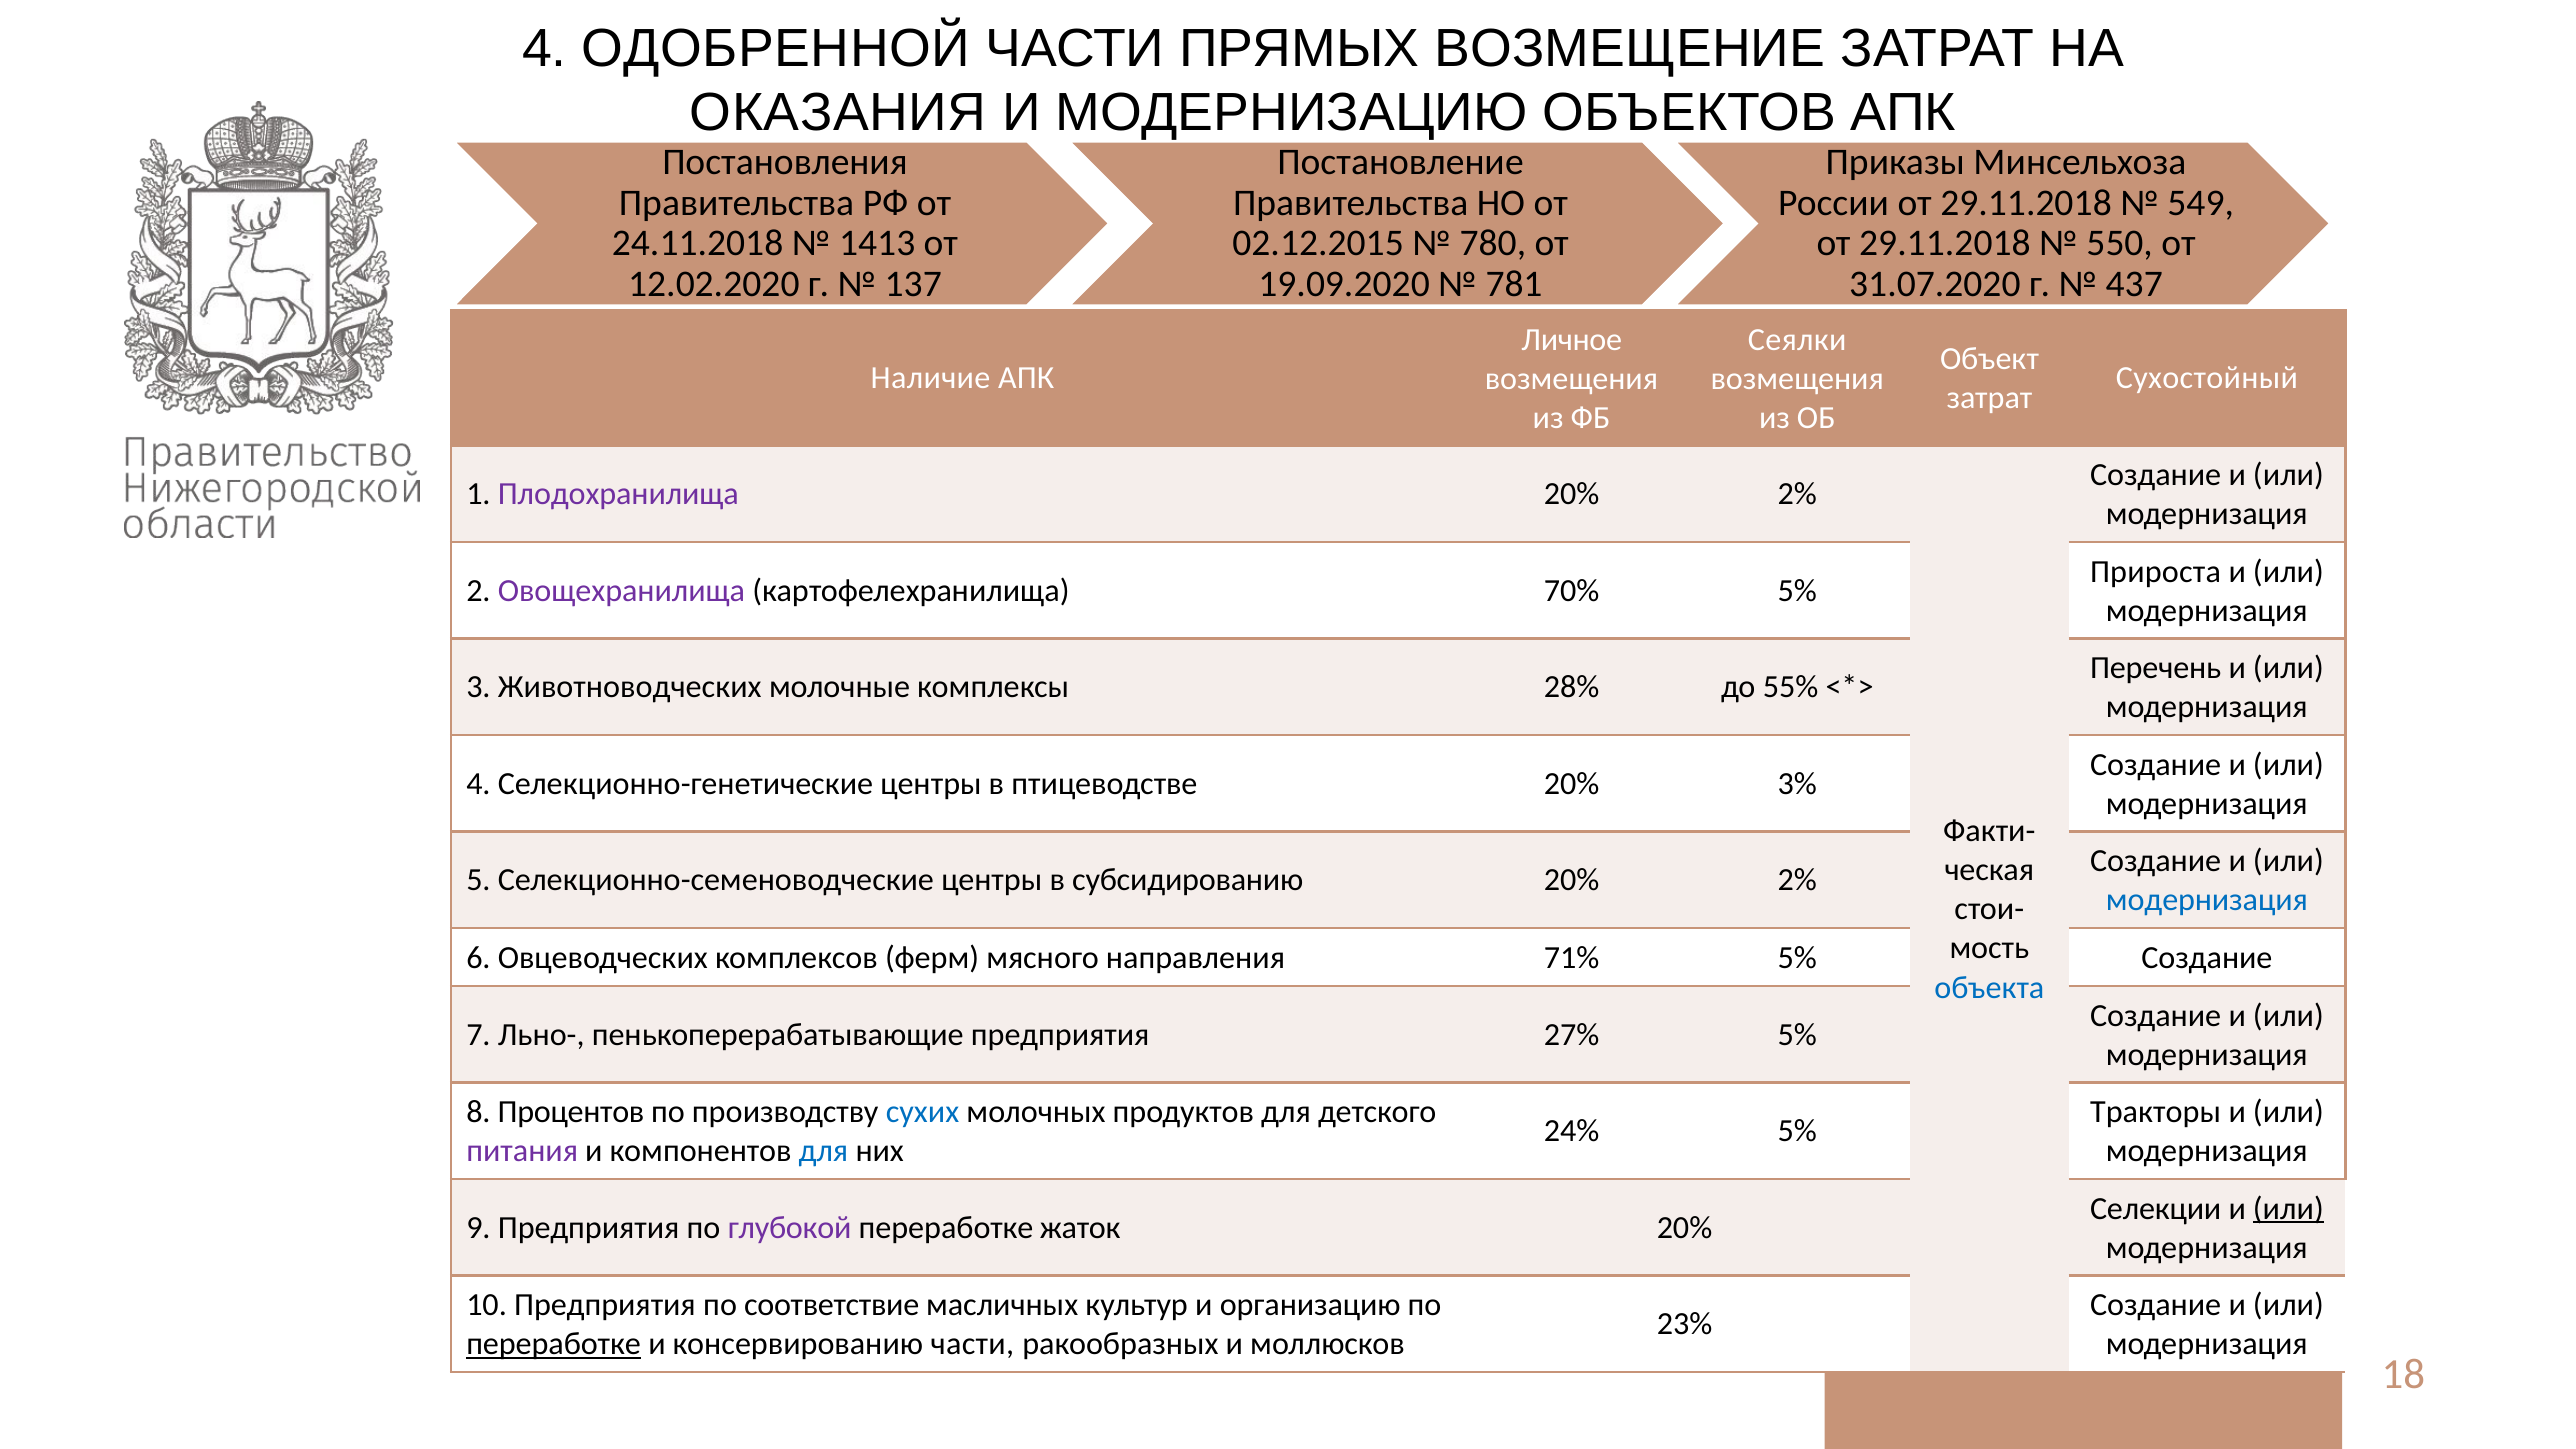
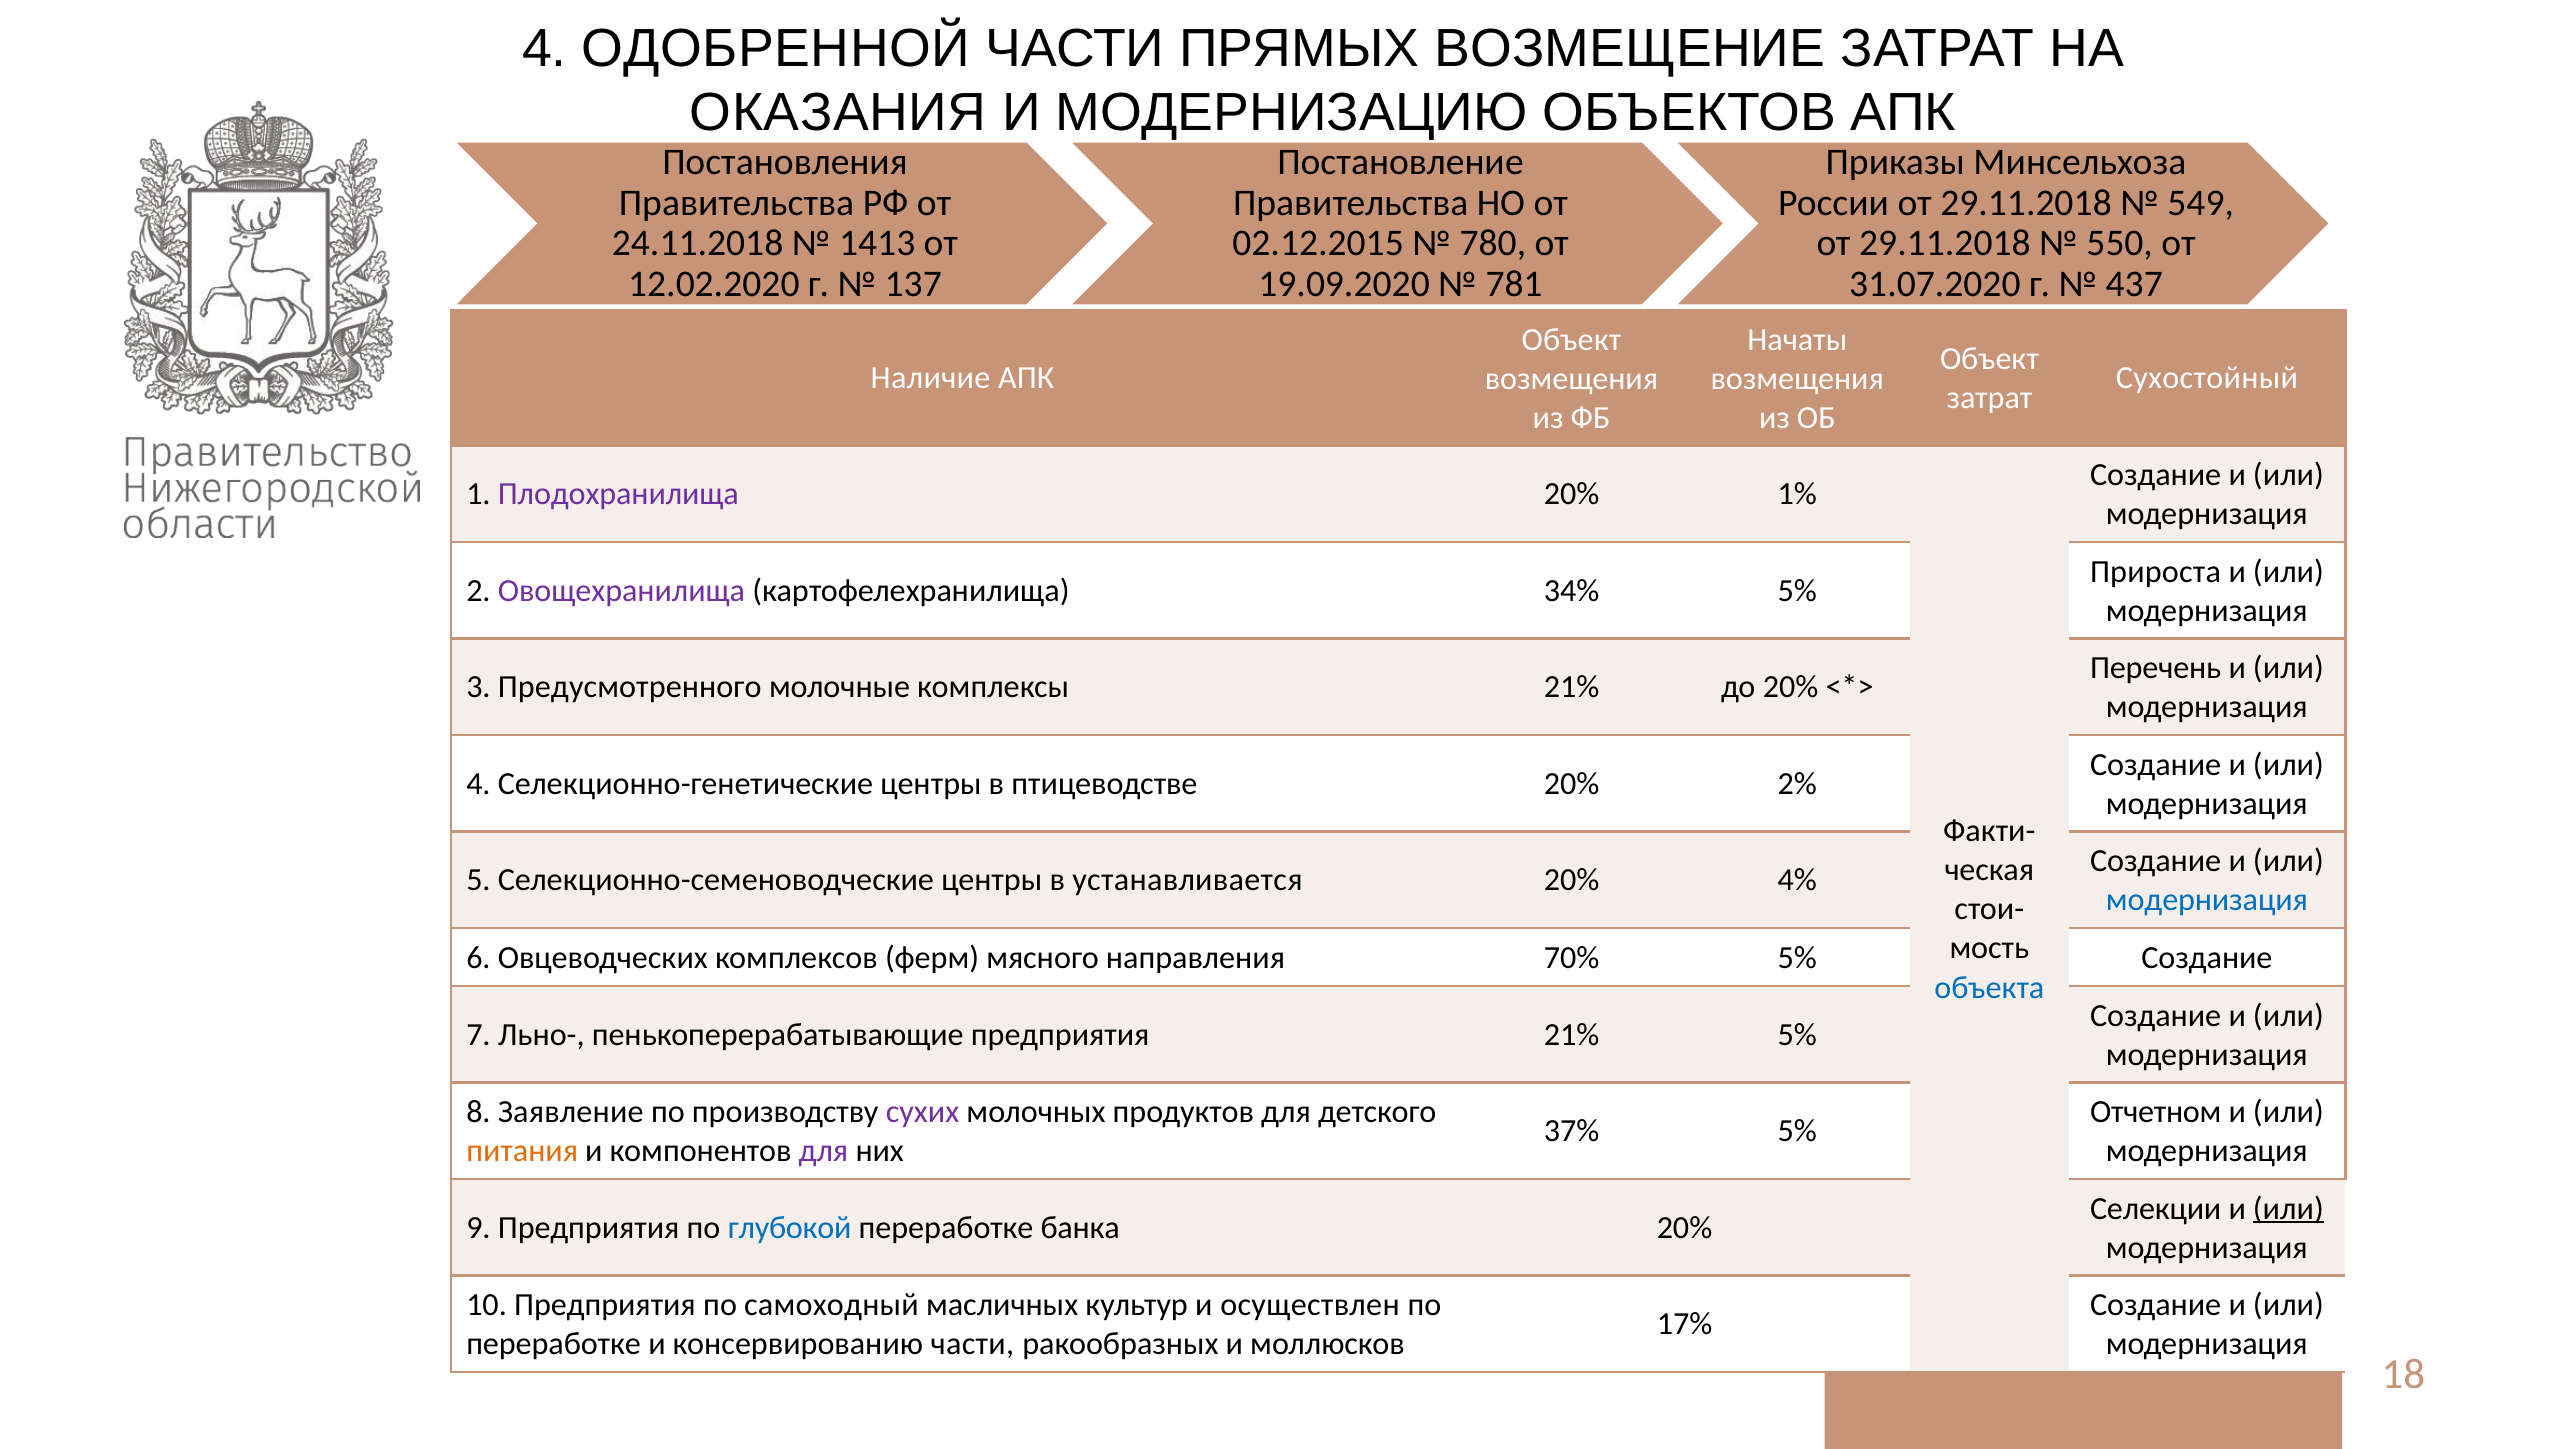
Личное: Личное -> Объект (1571, 340)
Сеялки: Сеялки -> Начаты (1797, 340)
2%: 2% -> 1% (1797, 494)
70%: 70% -> 34% (1572, 591)
Животноводческих: Животноводческих -> Предусмотренного (630, 687)
комплексы 28%: 28% -> 21% (1572, 687)
до 55%: 55% -> 20% (1791, 687)
3%: 3% -> 2% (1797, 784)
субсидированию: субсидированию -> устанавливается (1187, 880)
2%: 2% -> 4% (1797, 880)
71%: 71% -> 70% (1572, 958)
предприятия 27%: 27% -> 21% (1572, 1034)
Процентов: Процентов -> Заявление (571, 1112)
сухих colour: blue -> purple (923, 1112)
Тракторы: Тракторы -> Отчетном (2156, 1112)
24%: 24% -> 37% (1572, 1131)
питания colour: purple -> orange (522, 1151)
для colour: blue -> purple (823, 1151)
глубокой colour: purple -> blue (790, 1228)
жаток: жаток -> банка (1080, 1228)
соответствие: соответствие -> самоходный (831, 1305)
организацию: организацию -> осуществлен (1310, 1305)
23%: 23% -> 17% (1685, 1324)
переработке underline: present -> none (554, 1344)
